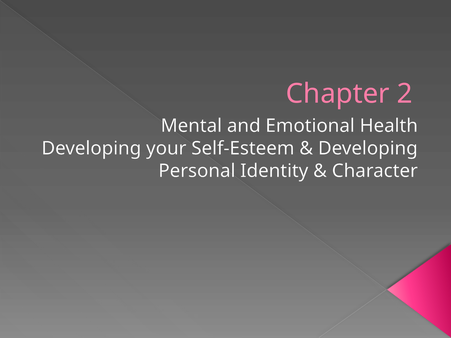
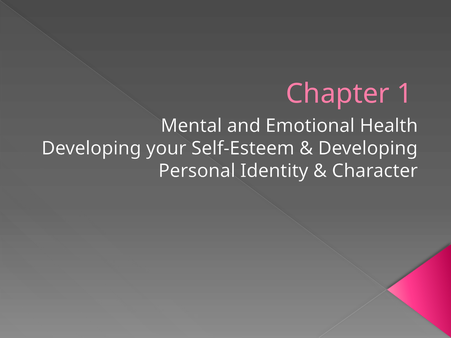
2: 2 -> 1 (405, 94)
